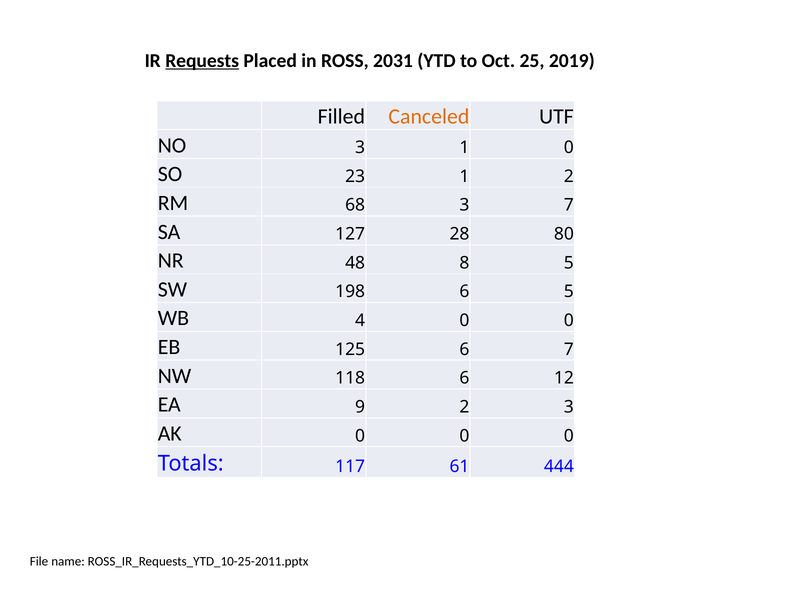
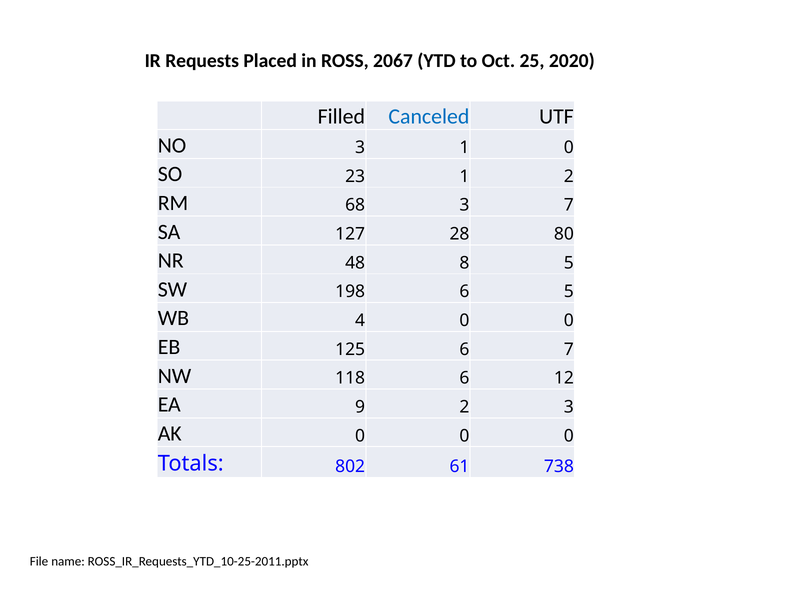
Requests underline: present -> none (202, 61)
2031: 2031 -> 2067 (393, 61)
2019: 2019 -> 2020 (572, 61)
Canceled colour: orange -> blue (429, 116)
117: 117 -> 802 (350, 466)
444: 444 -> 738 (559, 466)
